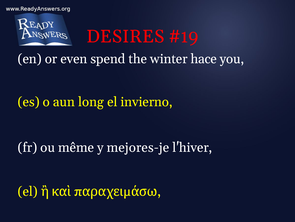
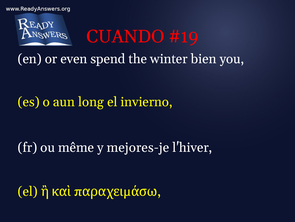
DESIRES: DESIRES -> CUANDO (126, 36)
hace: hace -> bien (204, 59)
